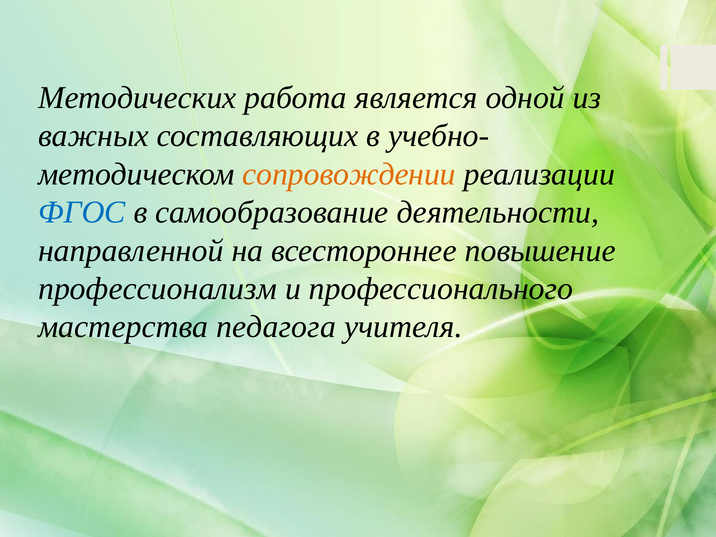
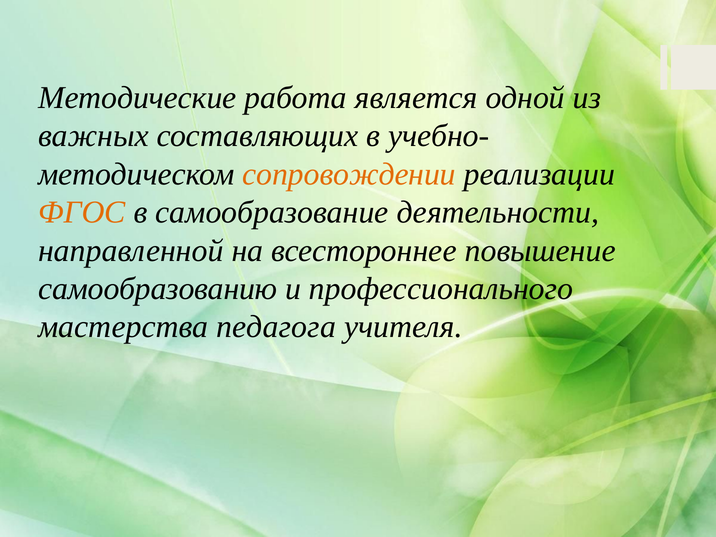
Методических: Методических -> Методические (137, 98)
ФГОС colour: blue -> orange (82, 212)
профессионализм: профессионализм -> самообразованию (158, 289)
